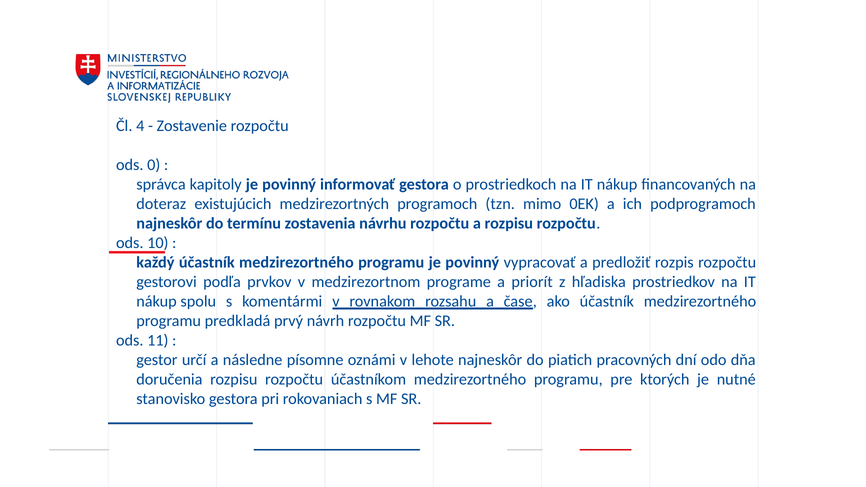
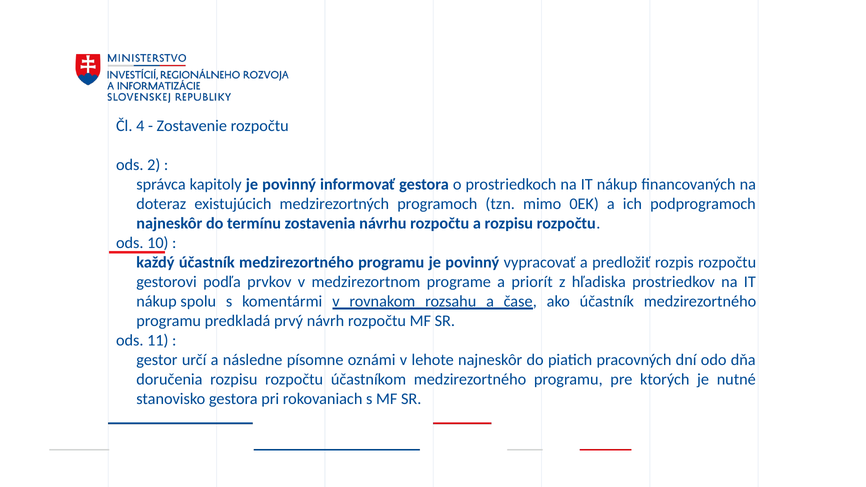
ods 0: 0 -> 2 (154, 165)
